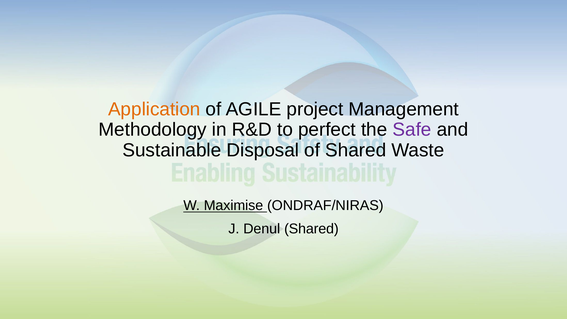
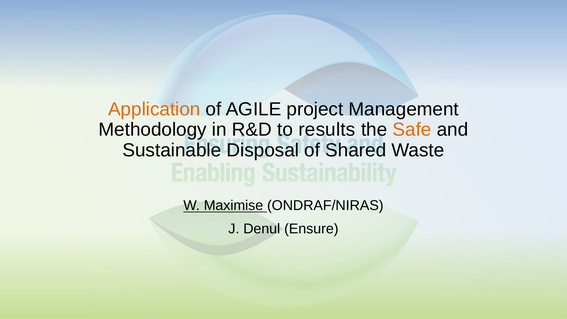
perfect: perfect -> results (327, 130)
Safe colour: purple -> orange (412, 130)
Denul Shared: Shared -> Ensure (311, 229)
